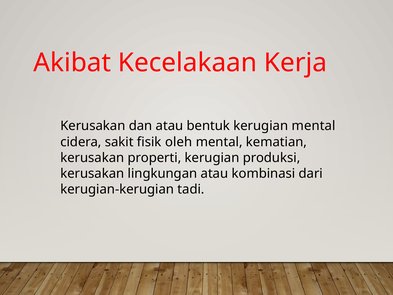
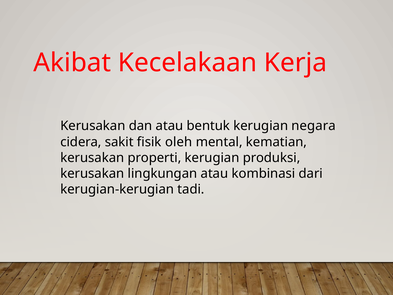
kerugian mental: mental -> negara (314, 126)
